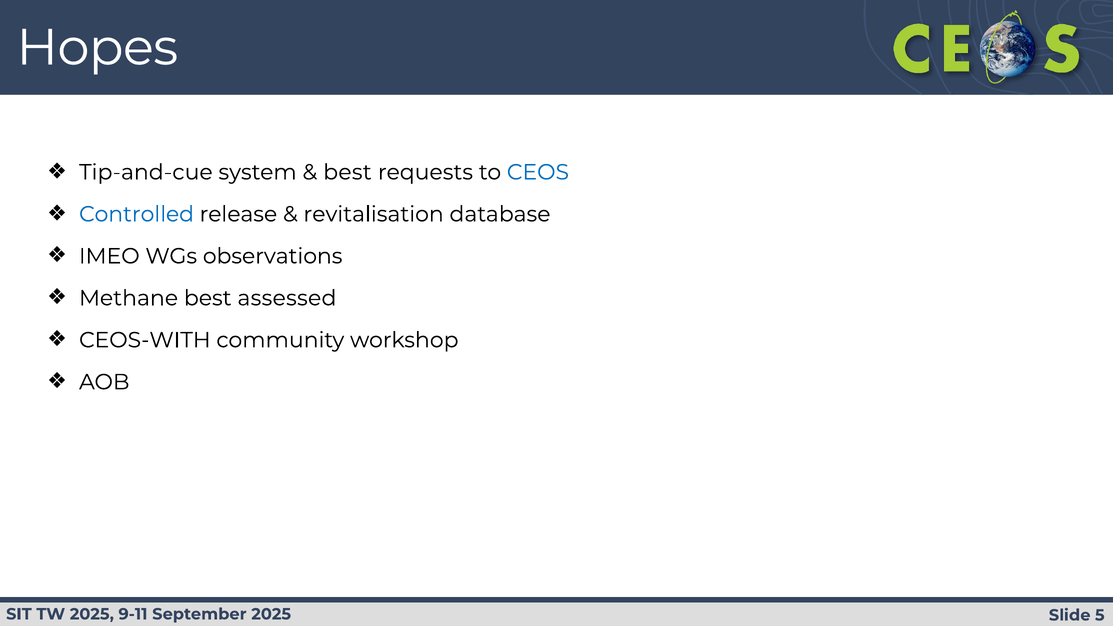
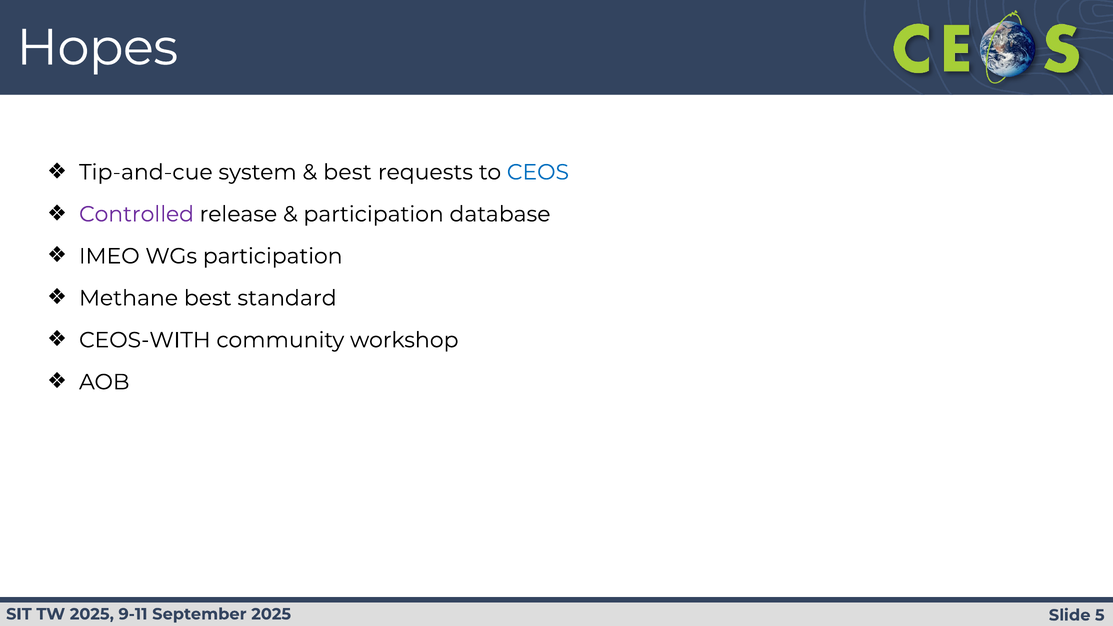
Controlled colour: blue -> purple (137, 214)
revitalisation: revitalisation -> participation (374, 214)
WGs observations: observations -> participation (273, 256)
assessed: assessed -> standard (287, 298)
